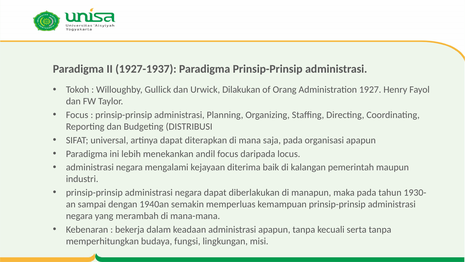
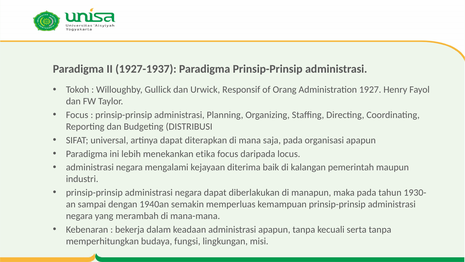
Dilakukan: Dilakukan -> Responsif (241, 90)
andil: andil -> etika (205, 154)
